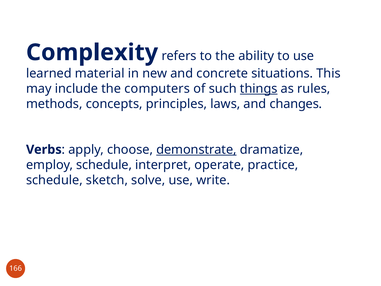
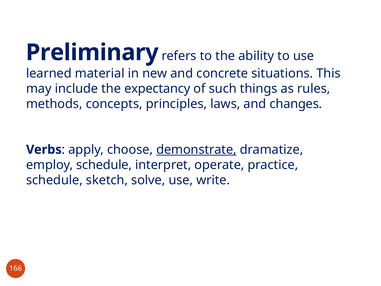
Complexity: Complexity -> Preliminary (92, 52)
computers: computers -> expectancy (157, 89)
things underline: present -> none (259, 89)
